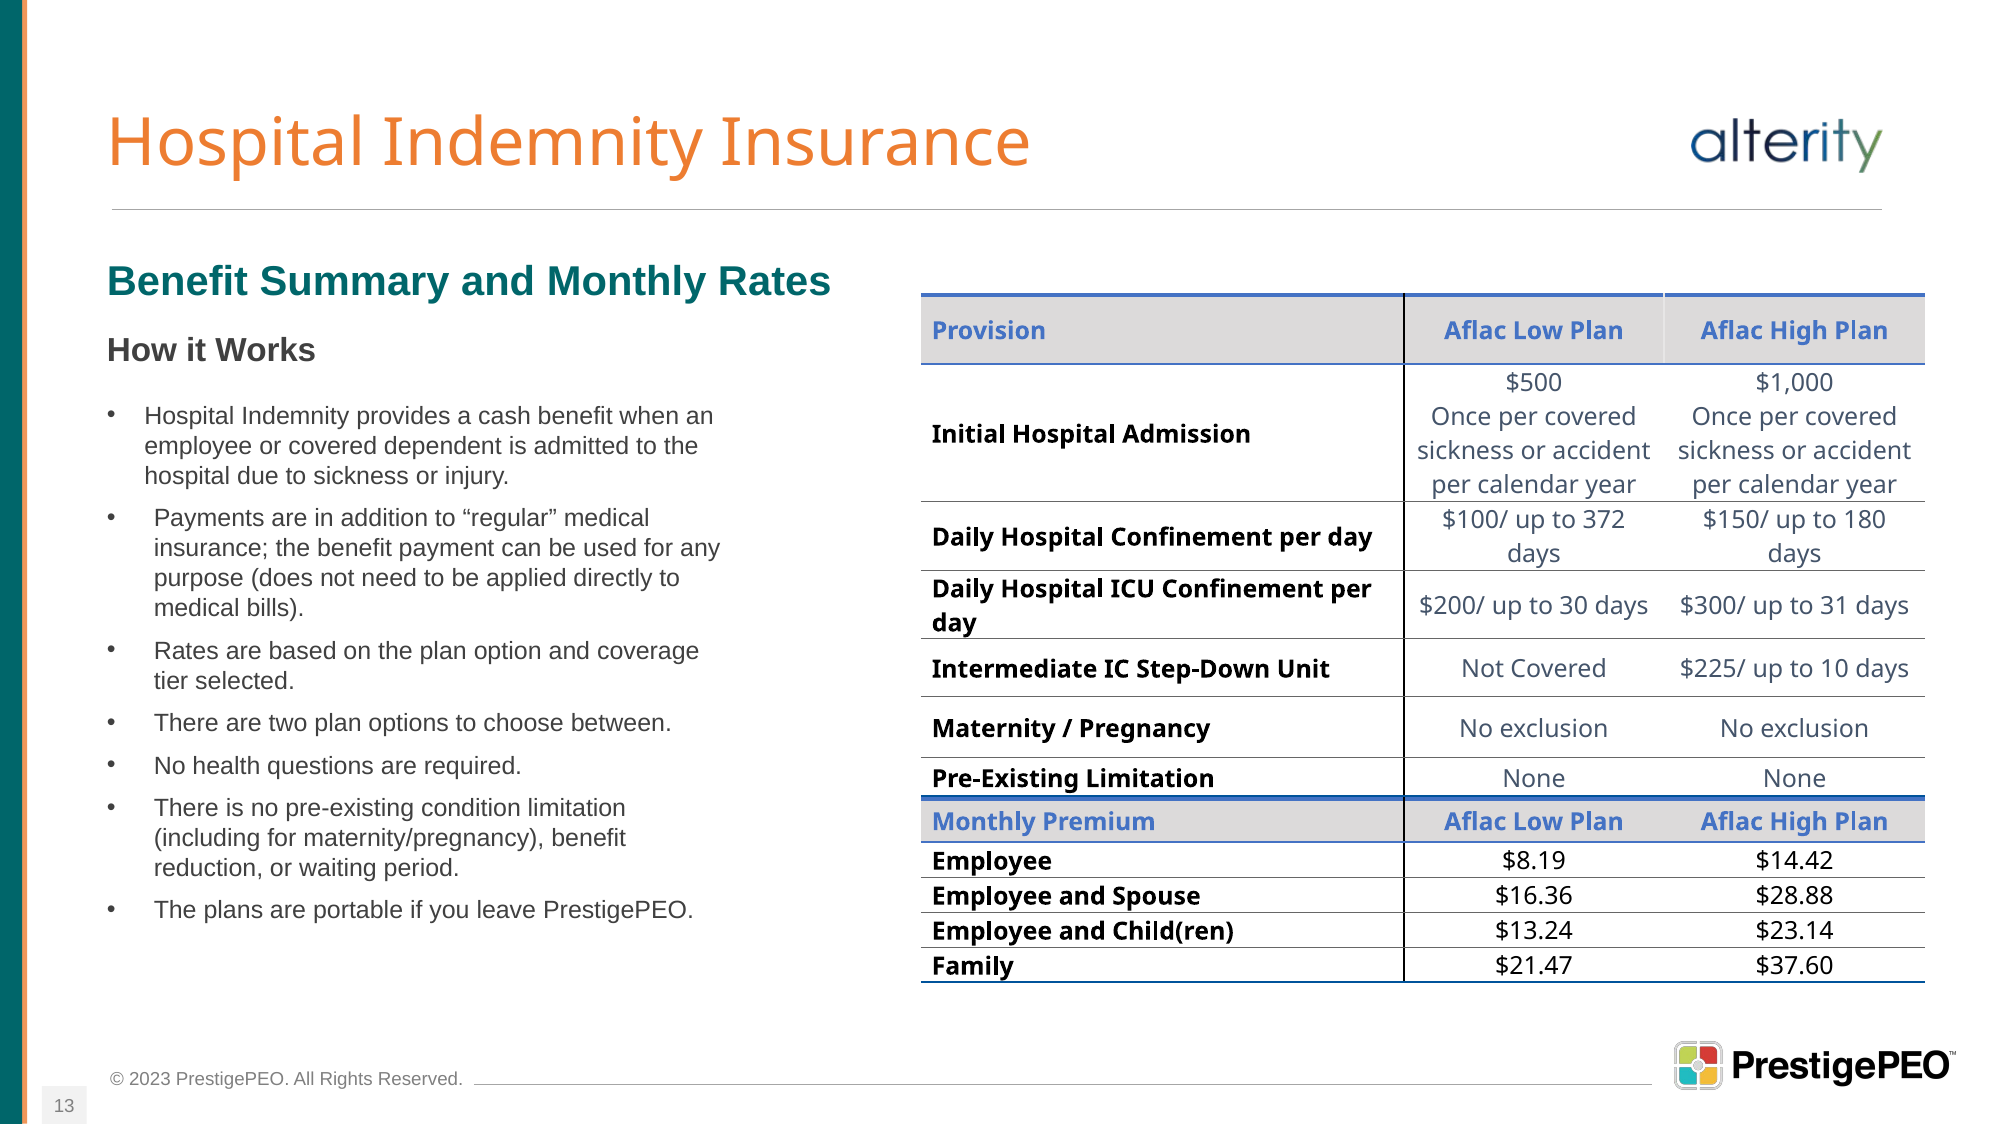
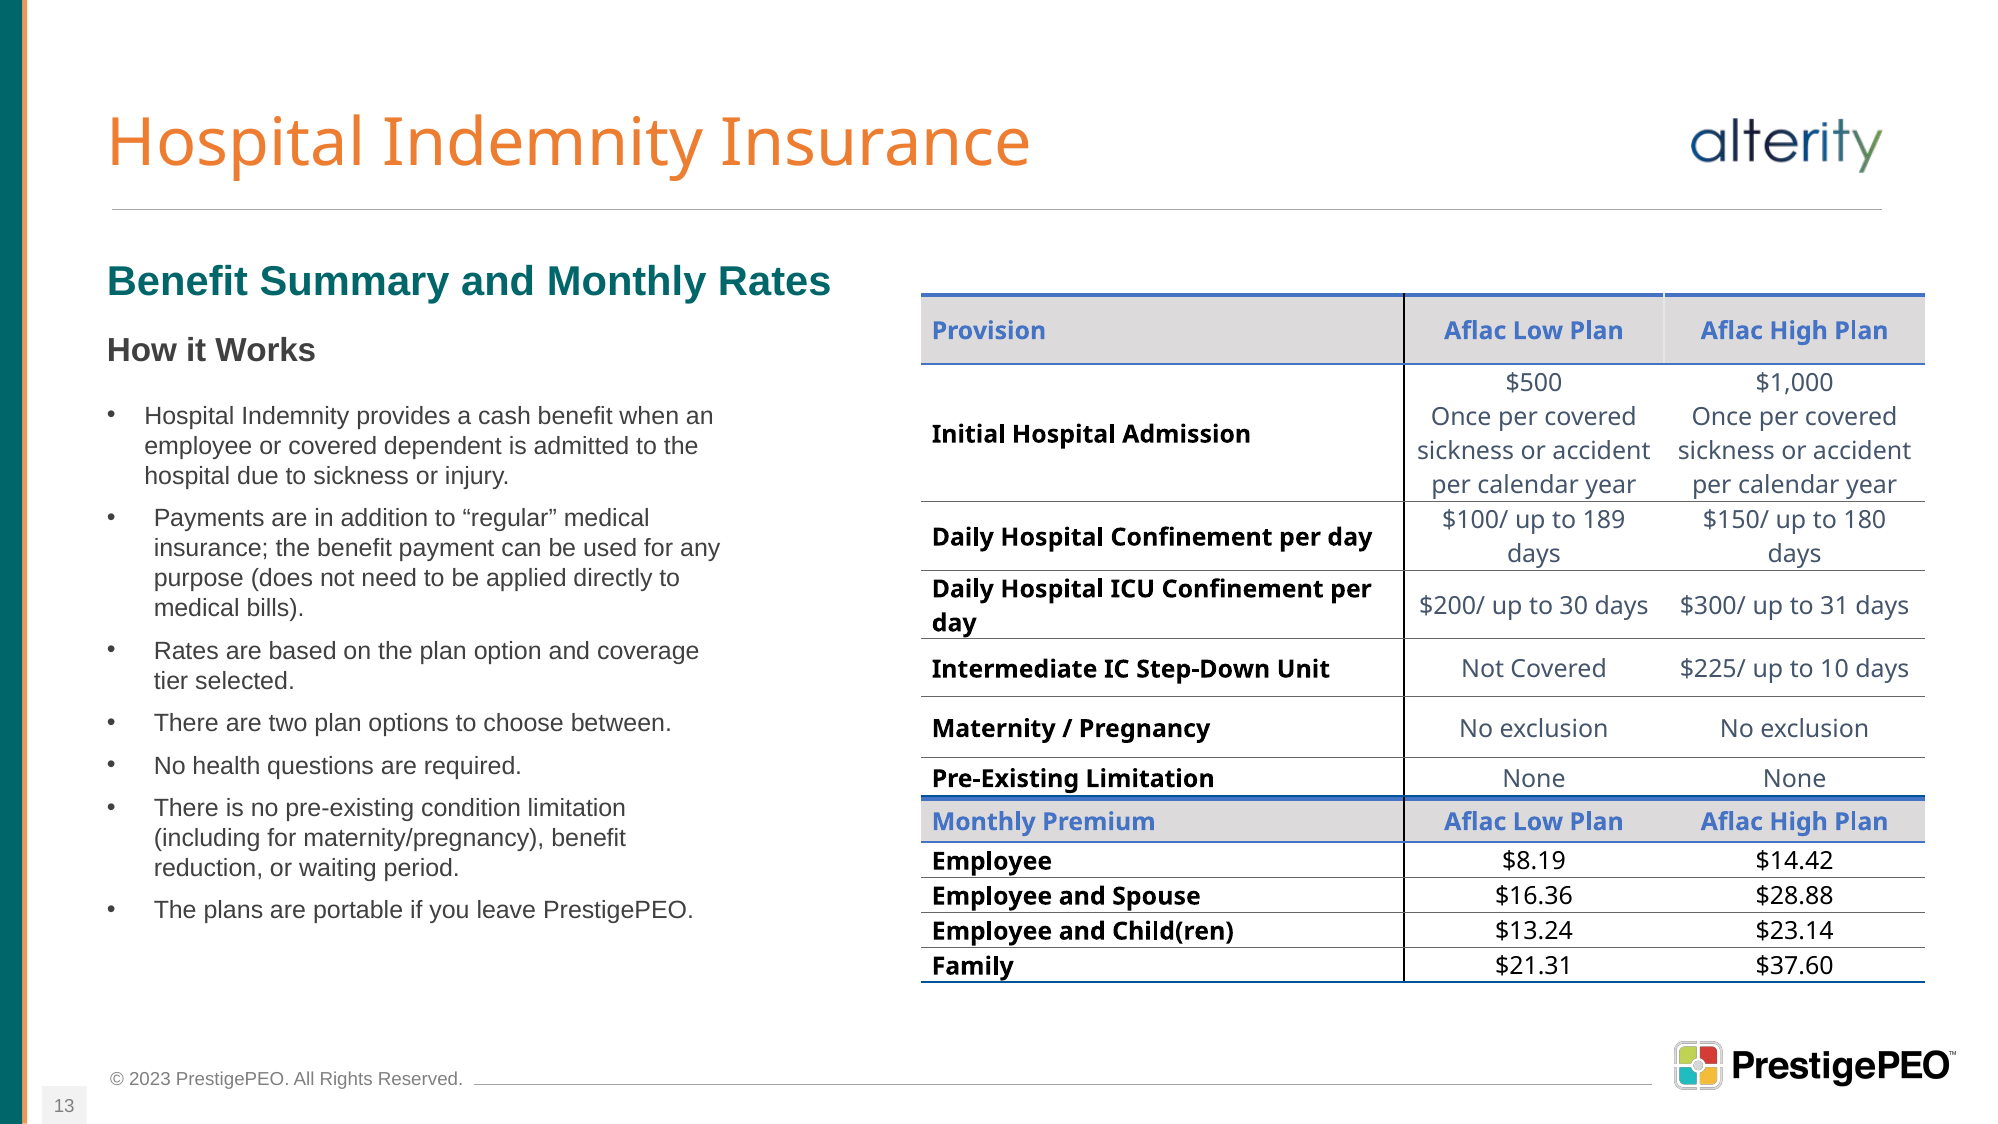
372: 372 -> 189 (1604, 520)
$21.47: $21.47 -> $21.31 (1534, 966)
